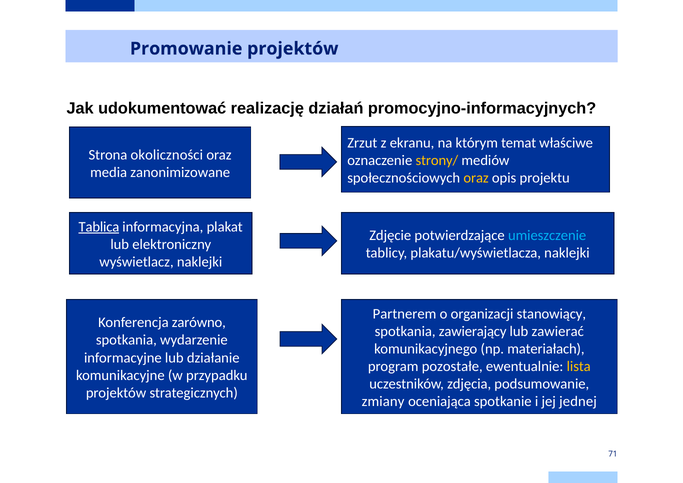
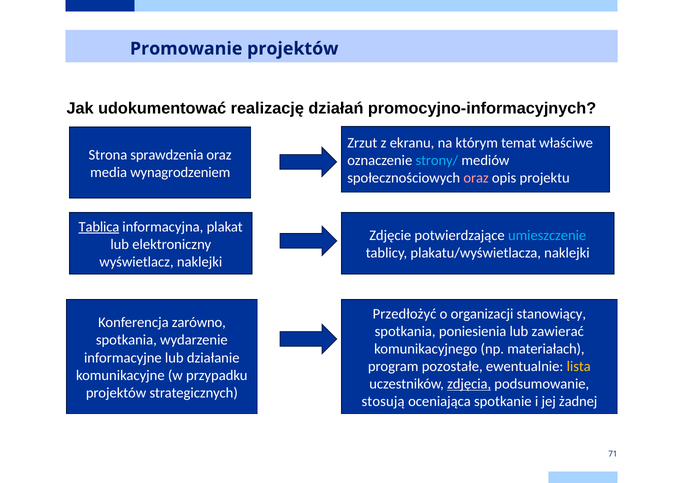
okoliczności: okoliczności -> sprawdzenia (167, 155)
strony/ colour: yellow -> light blue (437, 160)
zanonimizowane: zanonimizowane -> wynagrodzeniem (180, 172)
oraz colour: yellow -> pink (476, 178)
Partnerem: Partnerem -> Przedłożyć (405, 314)
zawierający: zawierający -> poniesienia (473, 331)
zdjęcia underline: none -> present (469, 384)
zmiany: zmiany -> stosują (383, 401)
jednej: jednej -> żadnej (578, 401)
